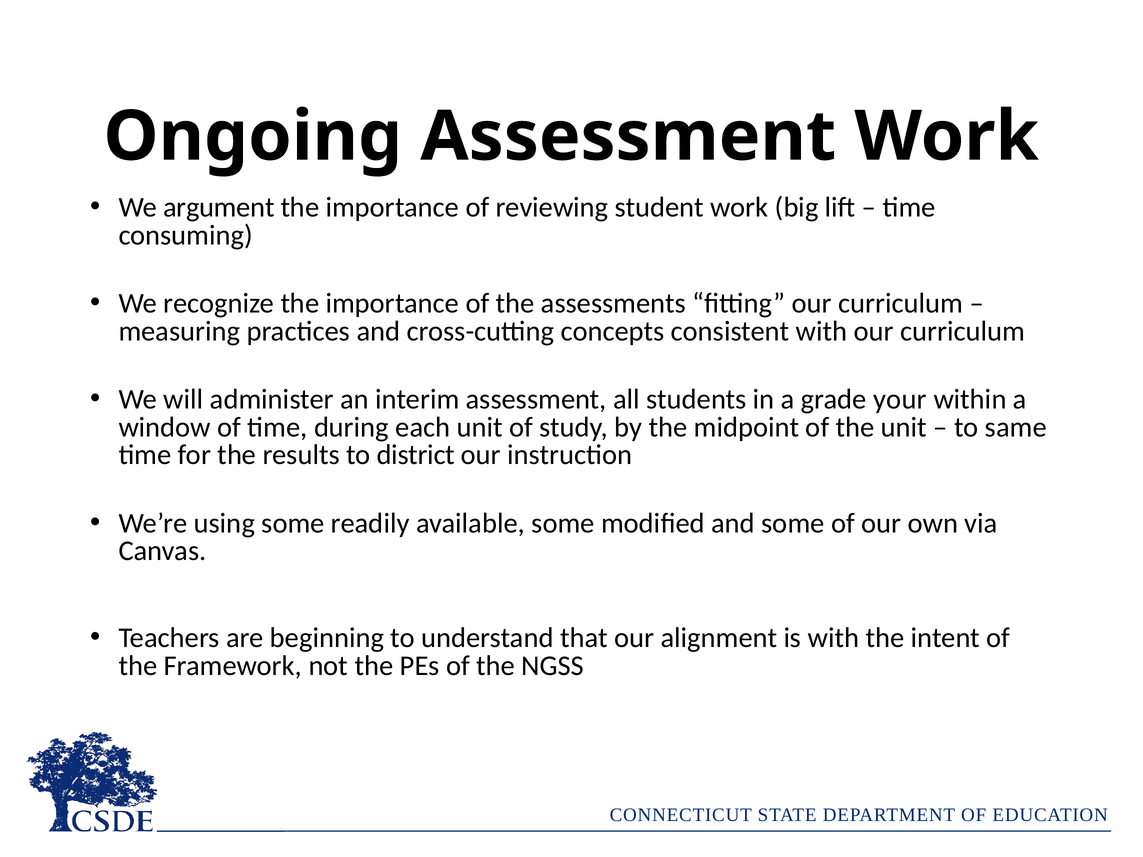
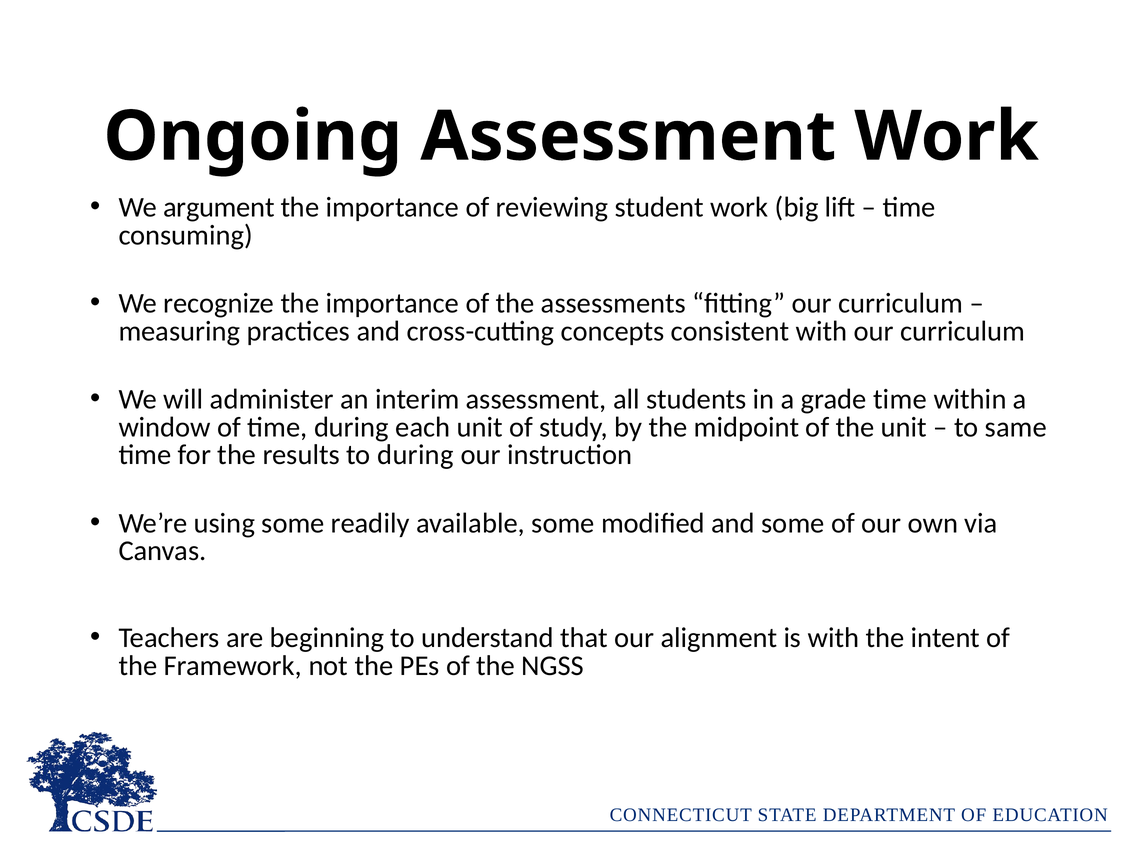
grade your: your -> time (900, 400)
to district: district -> during (416, 455)
